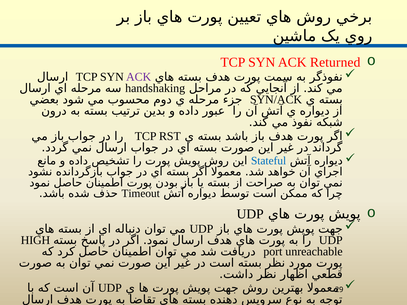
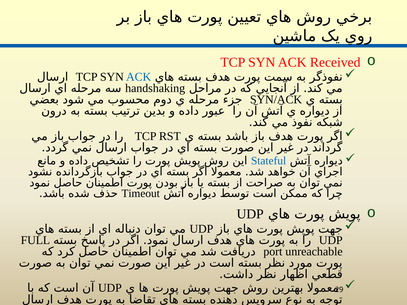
Returned: Returned -> Received (335, 62)
ACK colour: purple -> blue (139, 77)
HIGH: HIGH -> FULL (35, 240)
